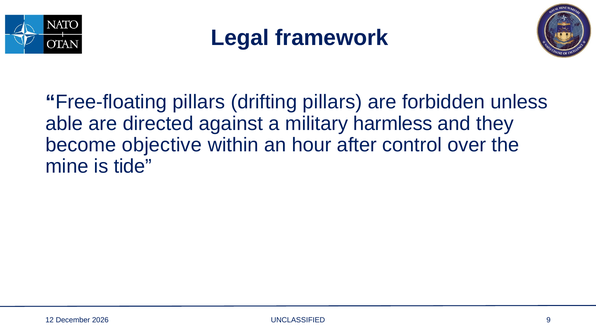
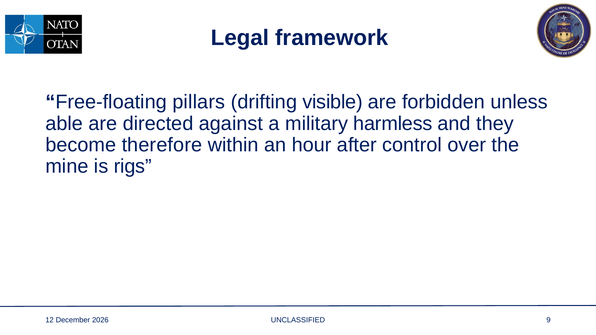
drifting pillars: pillars -> visible (333, 102)
objective: objective -> therefore (162, 145)
tide: tide -> rigs (133, 167)
